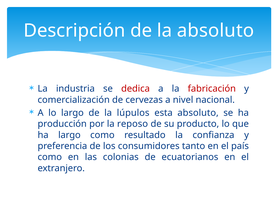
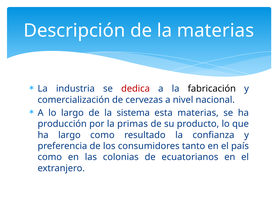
la absoluto: absoluto -> materias (216, 31)
fabricación colour: red -> black (212, 89)
lúpulos: lúpulos -> sistema (133, 113)
esta absoluto: absoluto -> materias (198, 113)
reposo: reposo -> primas (133, 124)
